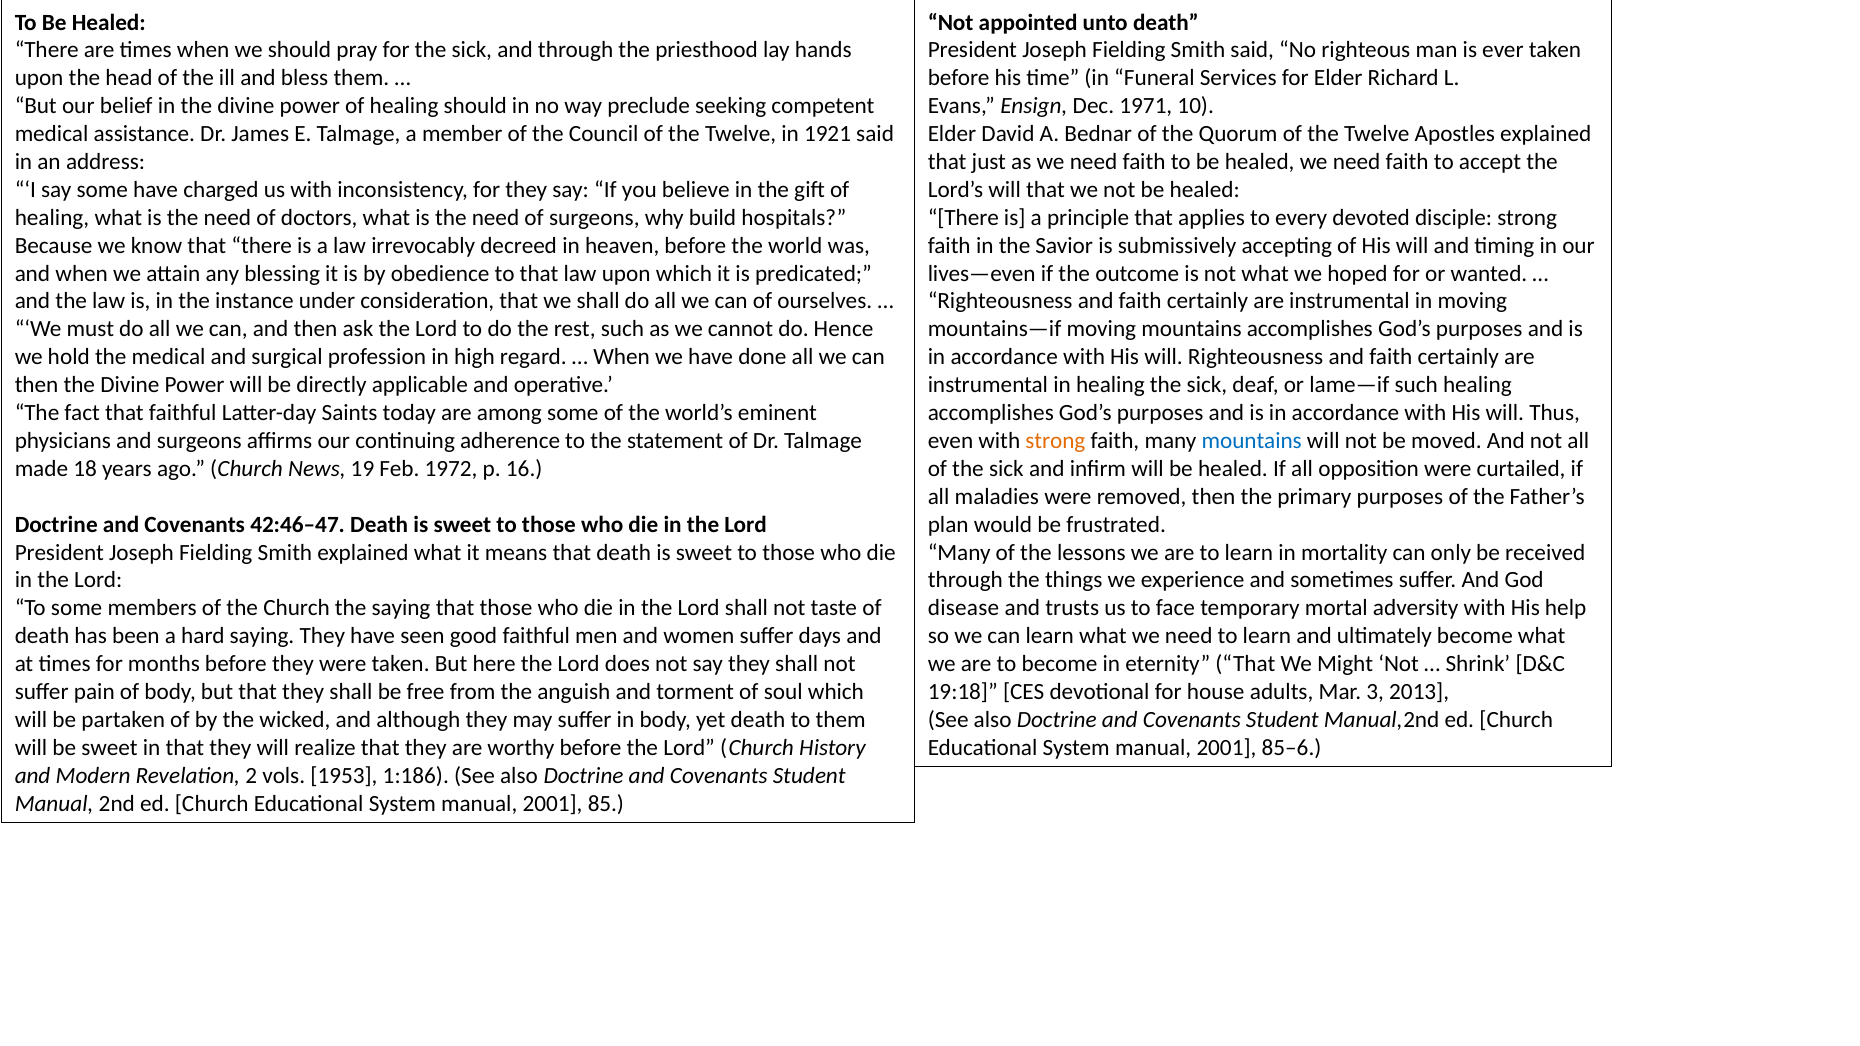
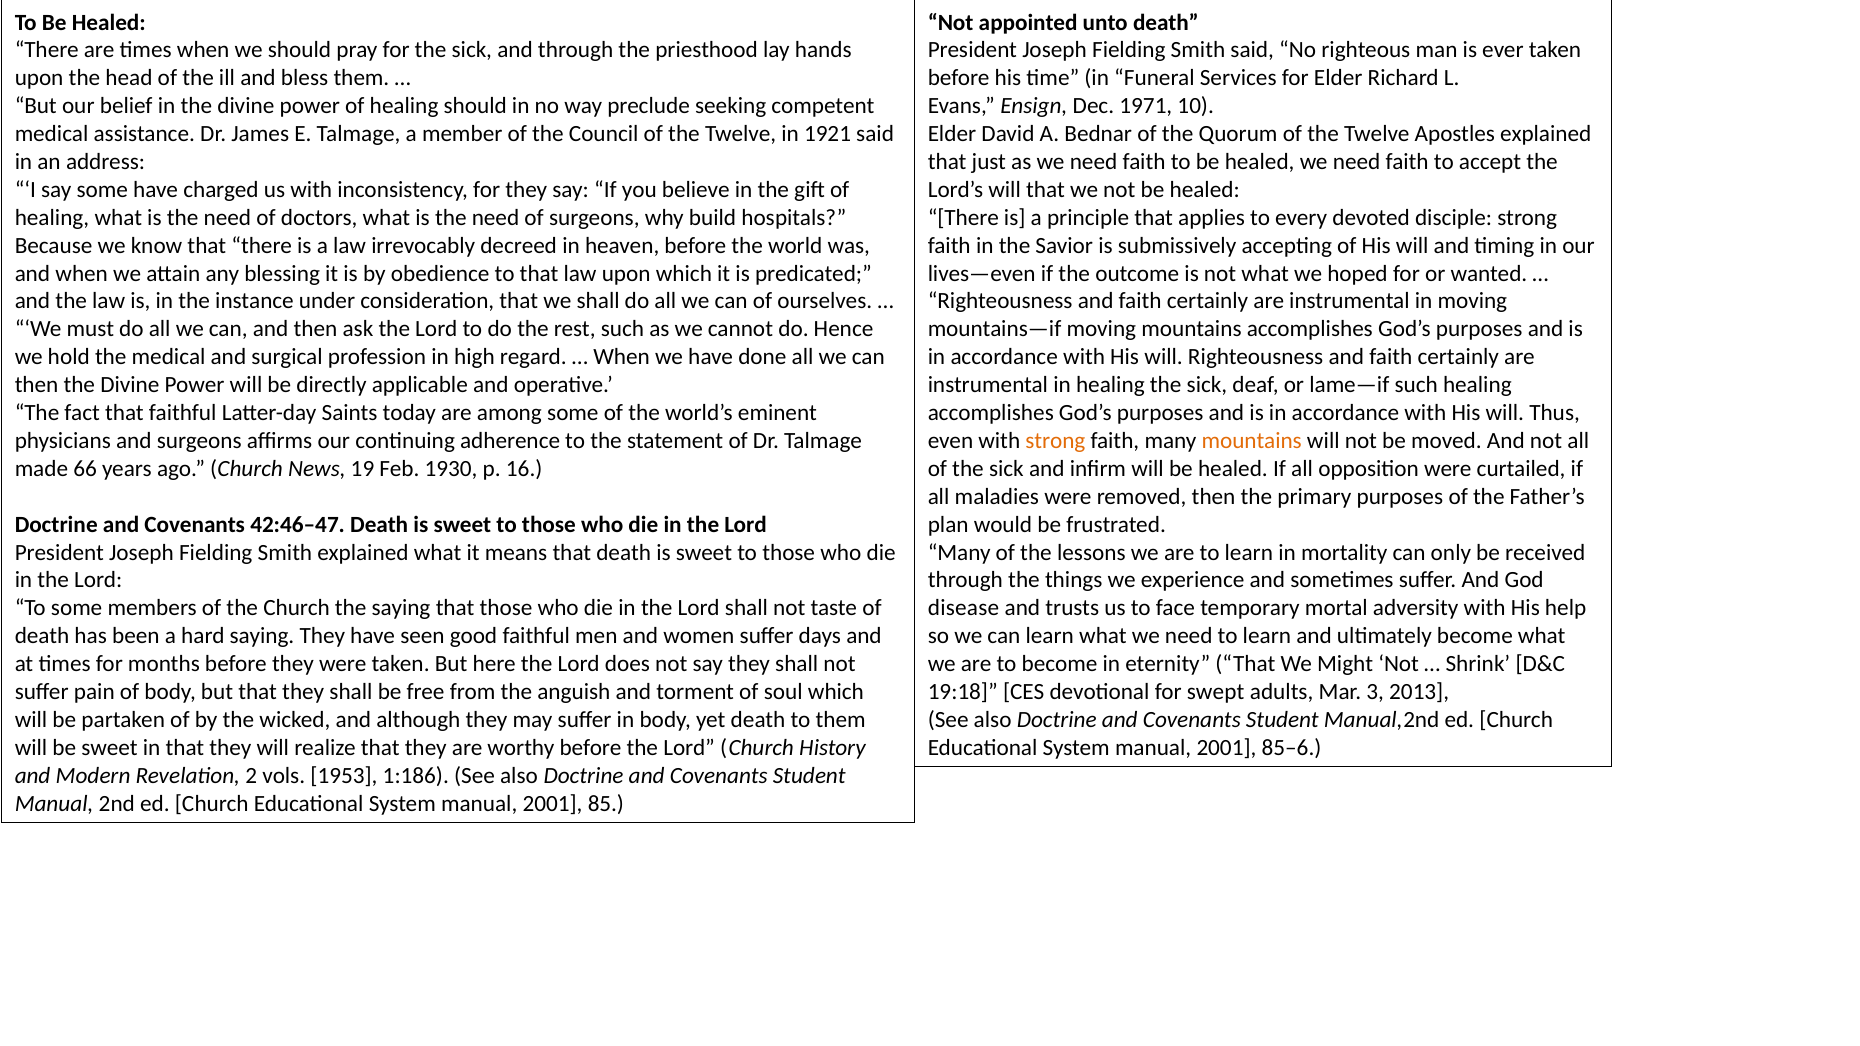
mountains colour: blue -> orange (1252, 441)
18: 18 -> 66 (85, 469)
1972: 1972 -> 1930 (451, 469)
house: house -> swept (1216, 692)
